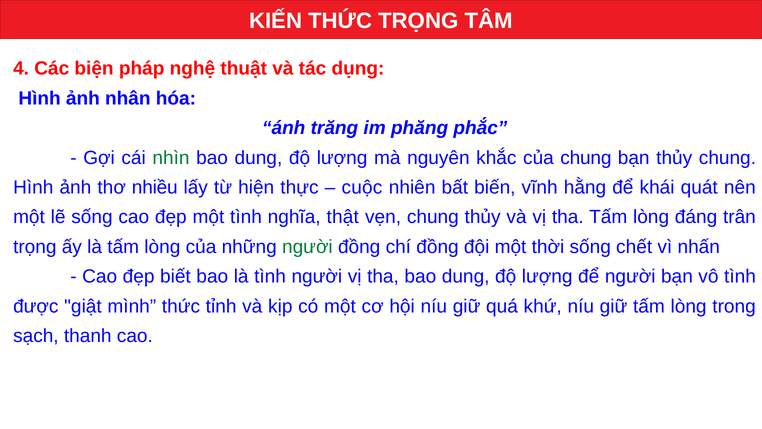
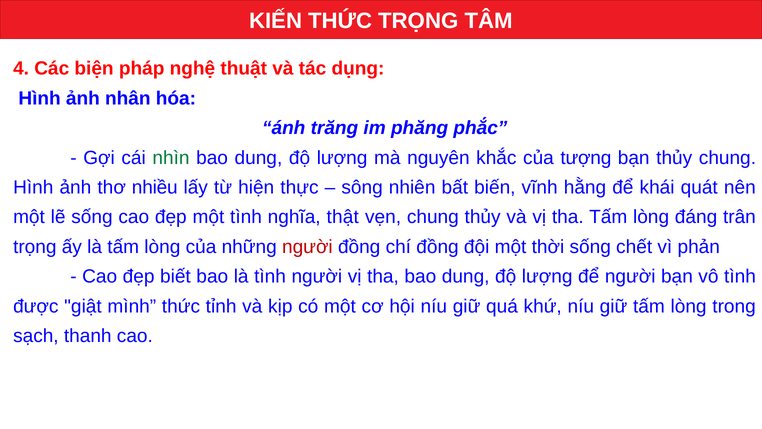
của chung: chung -> tượng (586, 158)
cuộc: cuộc -> sông (362, 187)
người colour: green -> red (307, 247)
nhấn: nhấn -> phản (699, 247)
